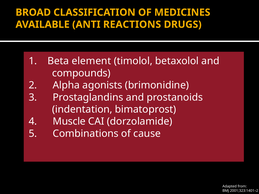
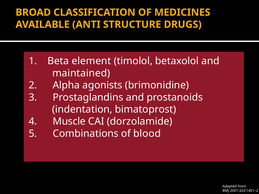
REACTIONS: REACTIONS -> STRUCTURE (132, 25)
compounds: compounds -> maintained (81, 73)
cause: cause -> blood (147, 134)
